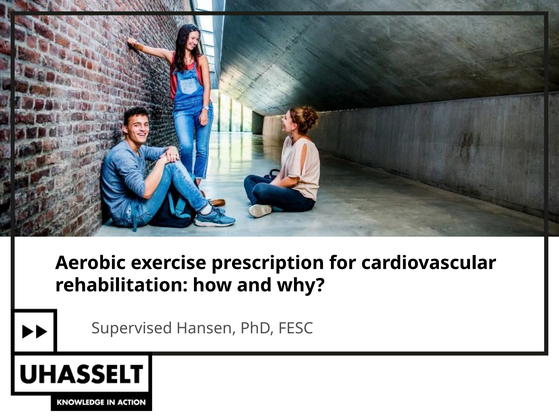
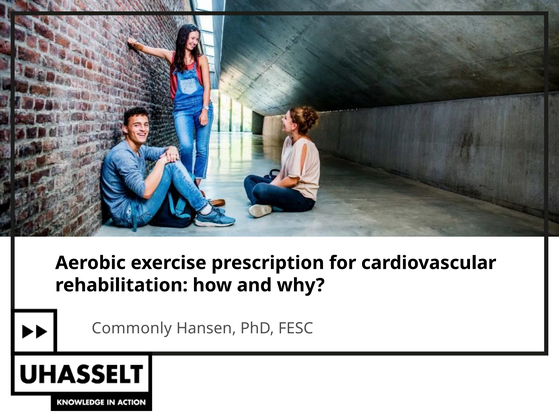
Supervised: Supervised -> Commonly (132, 328)
